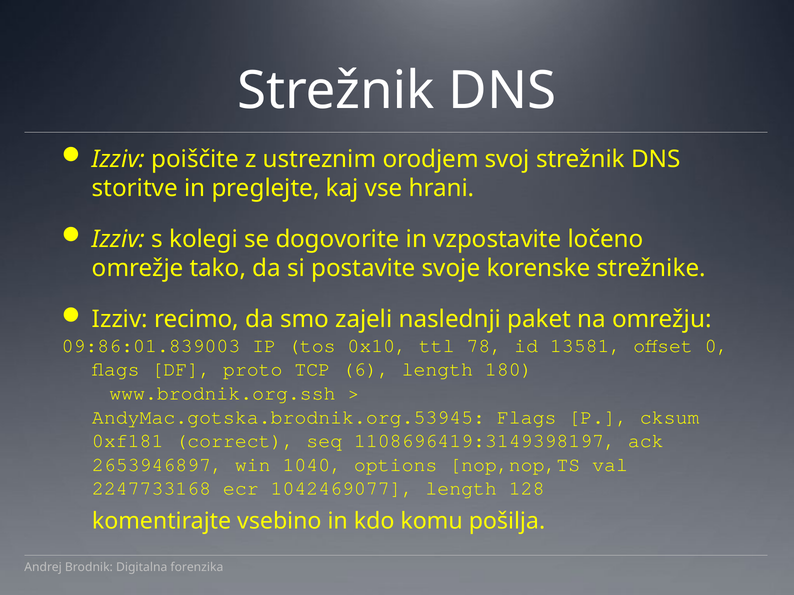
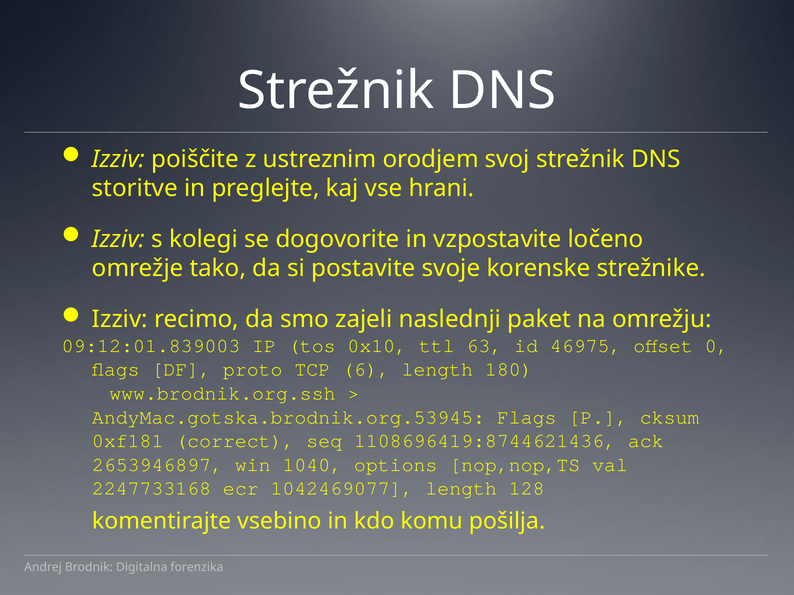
09:86:01.839003: 09:86:01.839003 -> 09:12:01.839003 (151, 346)
78: 78 -> 63 (484, 346)
13581: 13581 -> 46975 (586, 346)
1108696419:3149398197: 1108696419:3149398197 -> 1108696419:8744621436 (485, 441)
